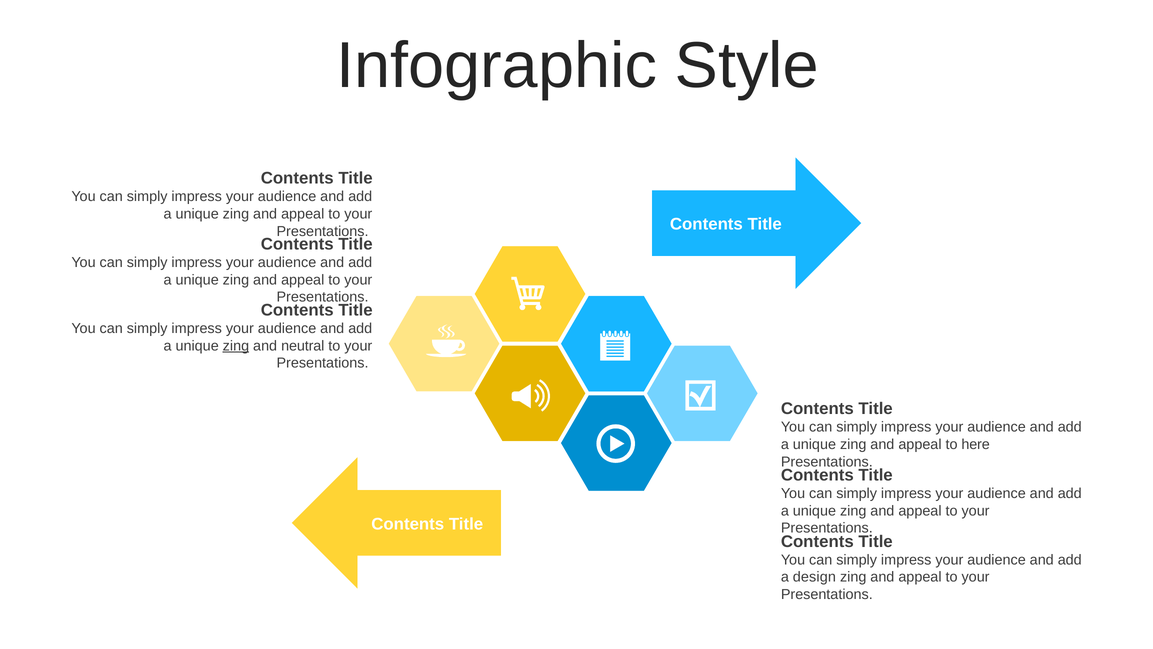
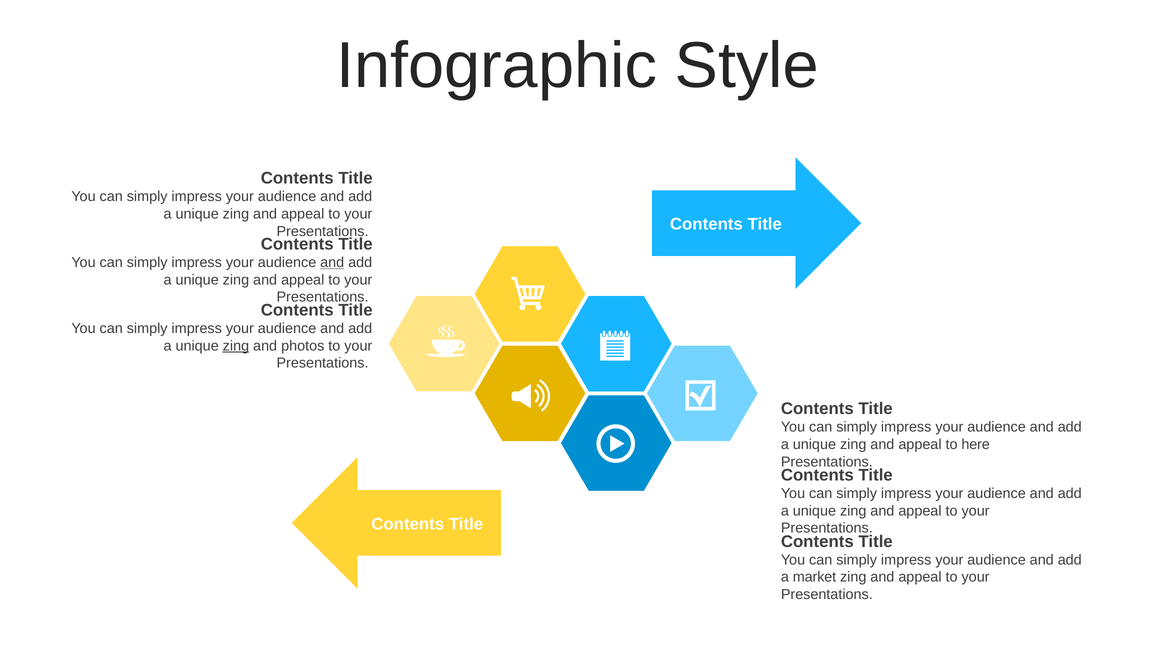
and underline: none -> present (332, 262)
neutral: neutral -> photos (303, 346)
design: design -> market (815, 577)
